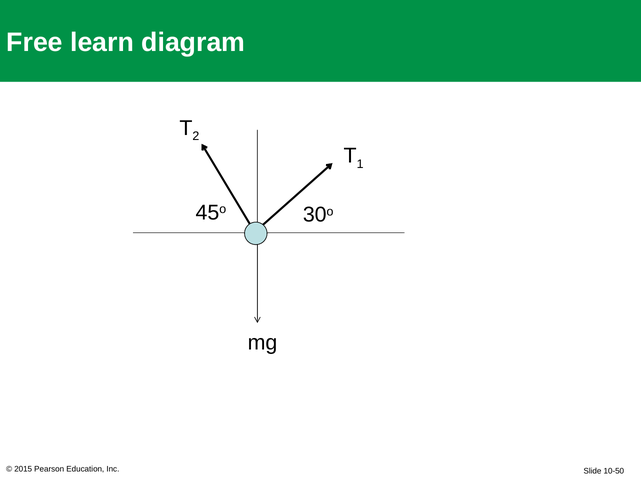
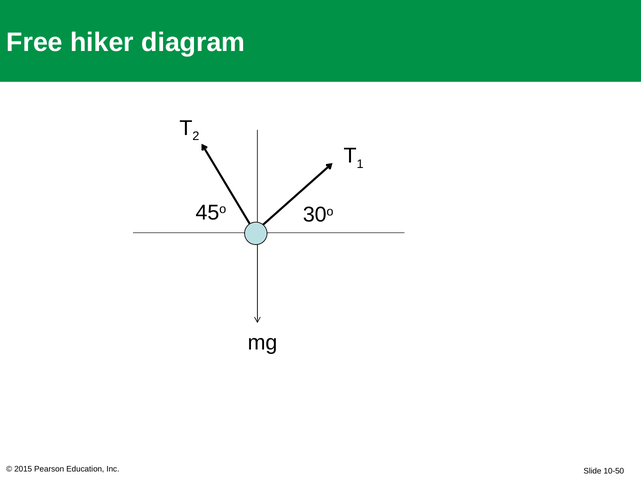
learn: learn -> hiker (102, 42)
